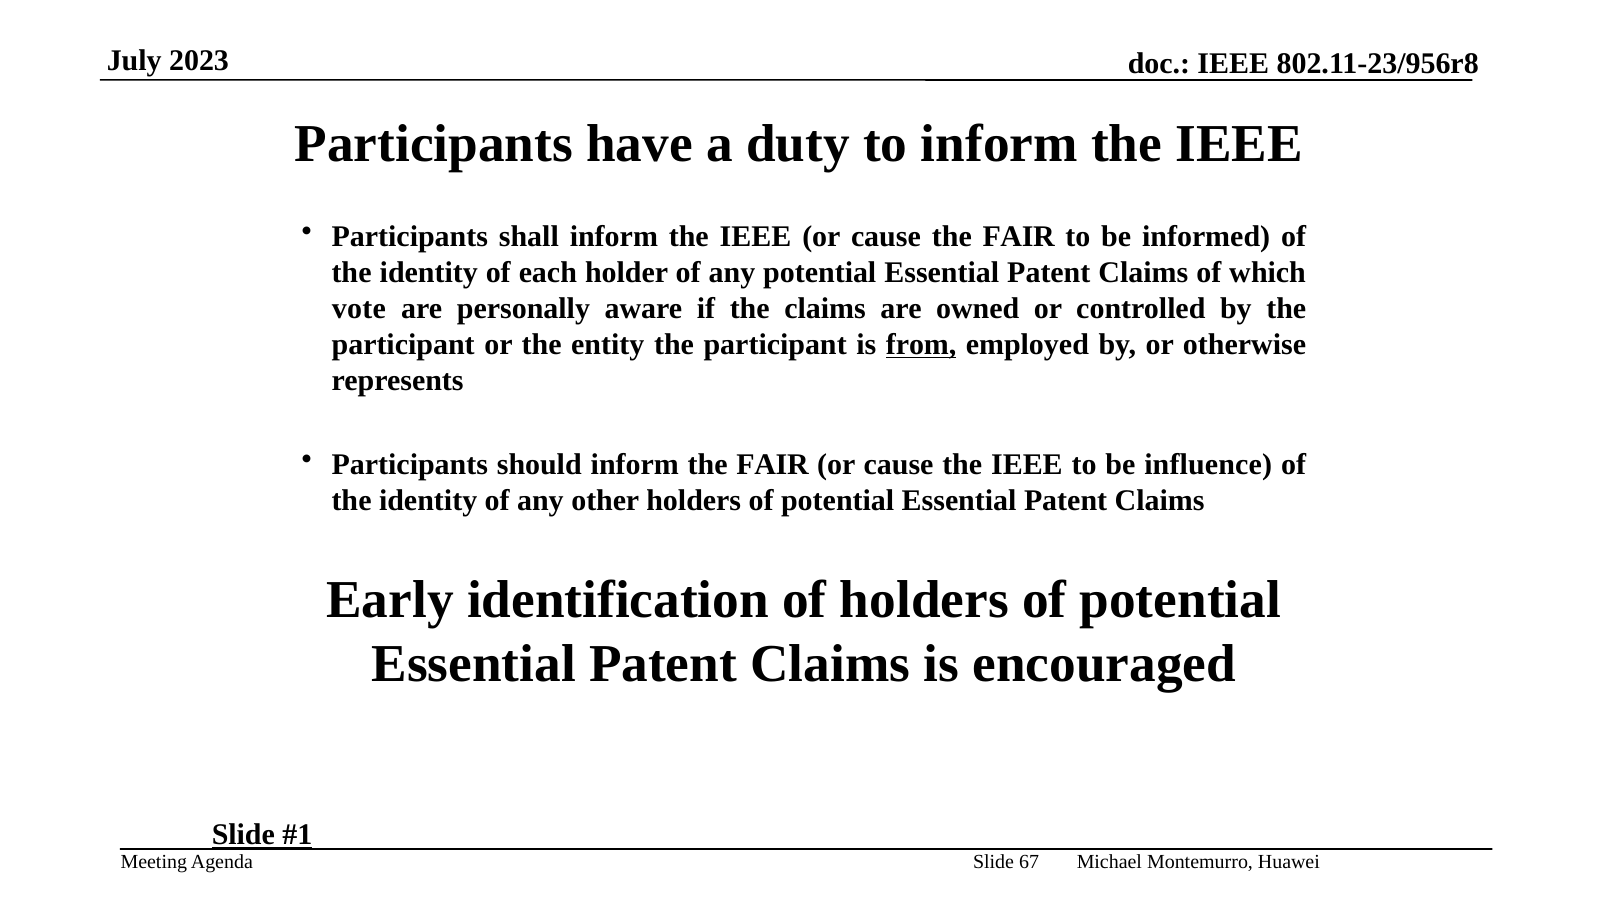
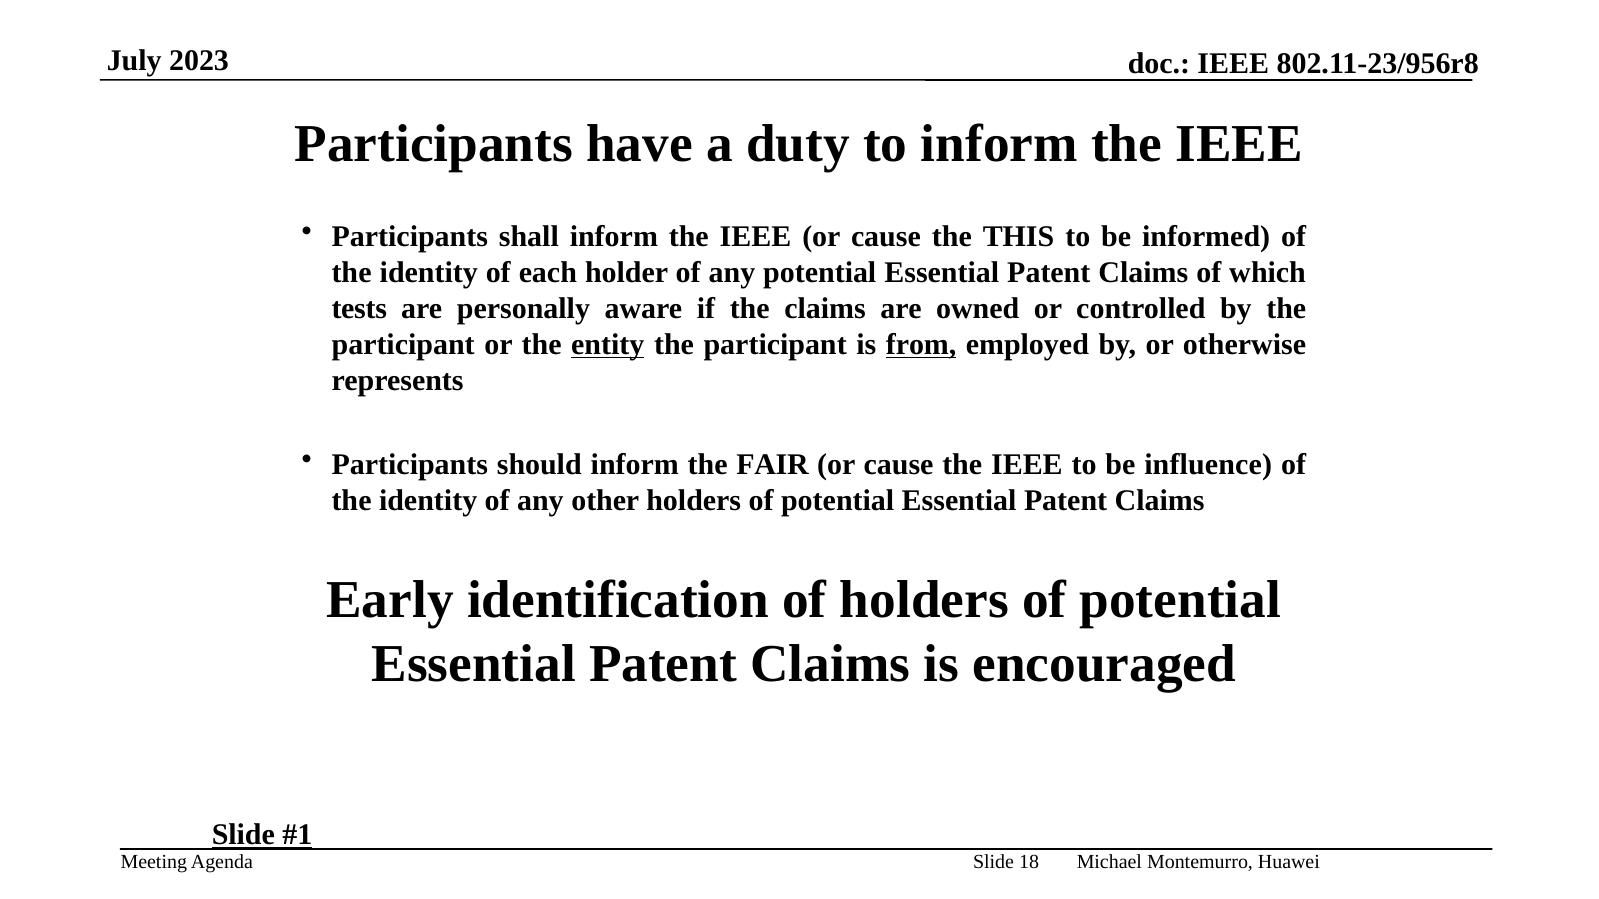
cause the FAIR: FAIR -> THIS (1019, 237)
vote: vote -> tests (359, 309)
entity underline: none -> present (608, 345)
67: 67 -> 18 (1029, 863)
